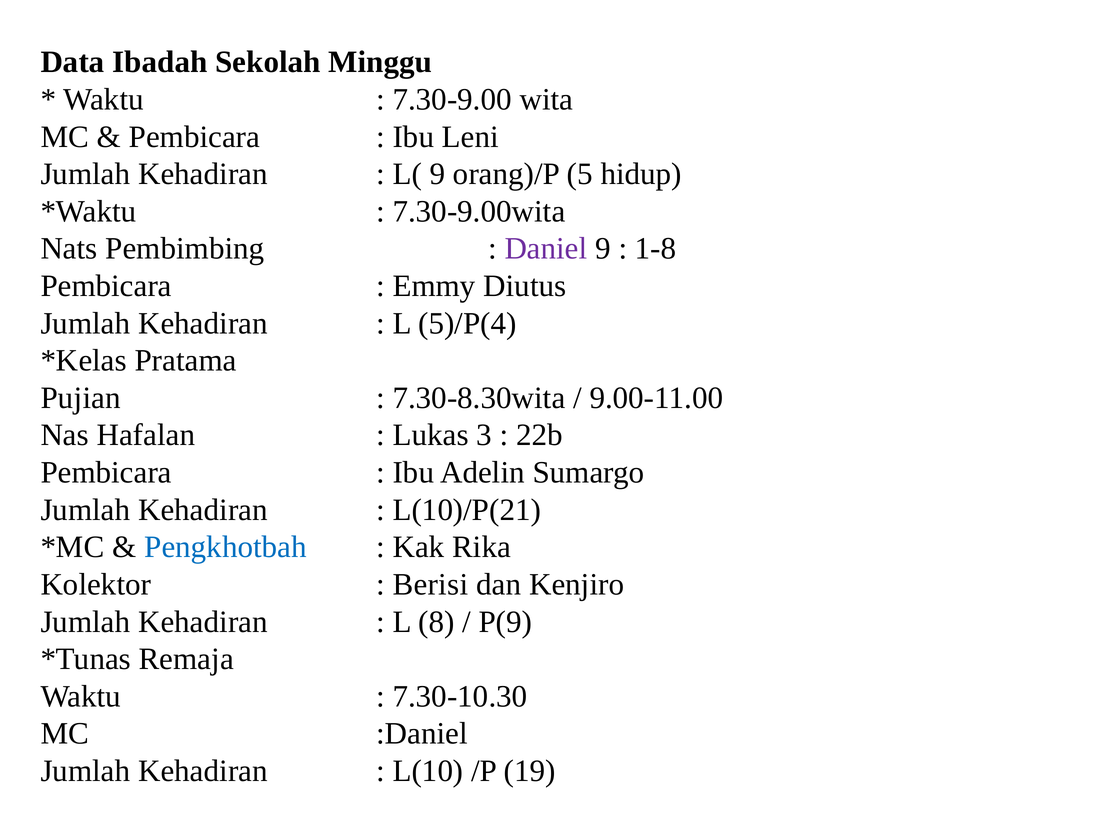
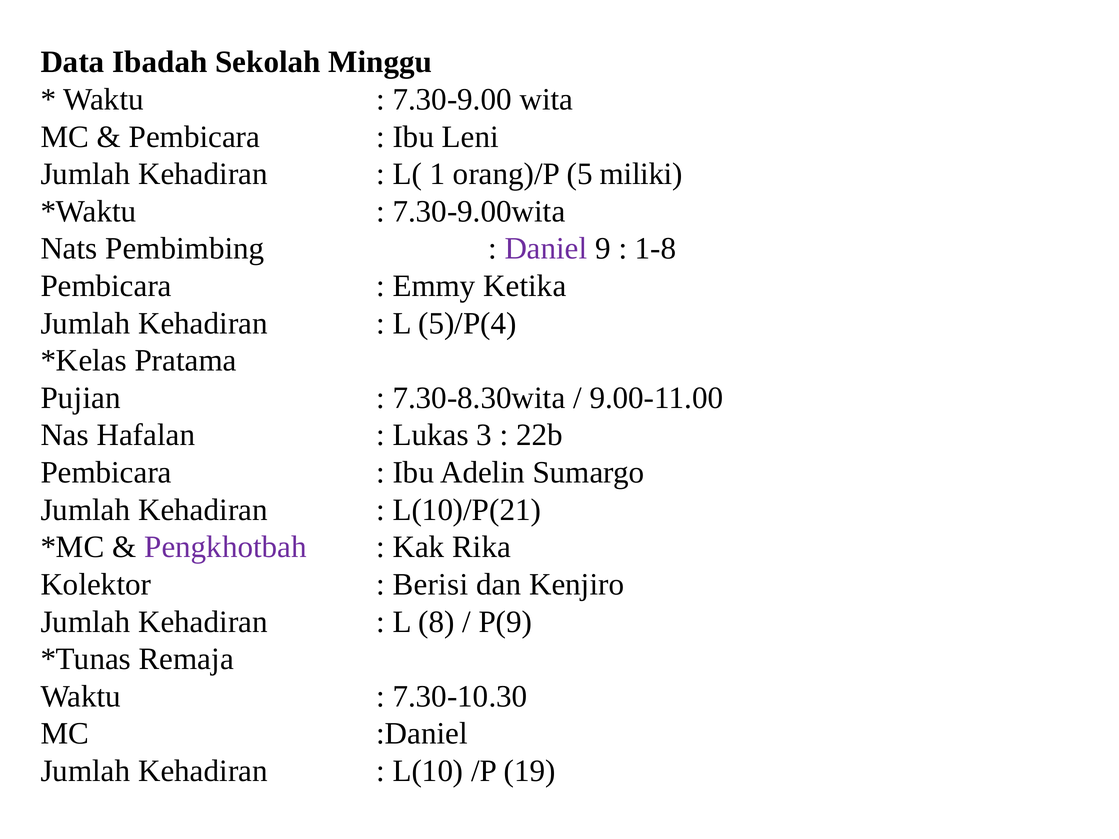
L( 9: 9 -> 1 (437, 174)
hidup: hidup -> miliki (641, 174)
Diutus: Diutus -> Ketika (525, 286)
Pengkhotbah colour: blue -> purple (226, 547)
